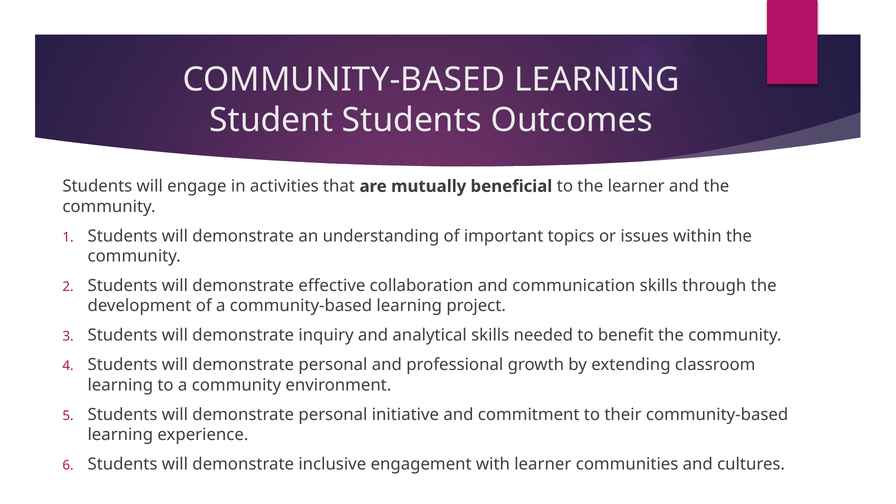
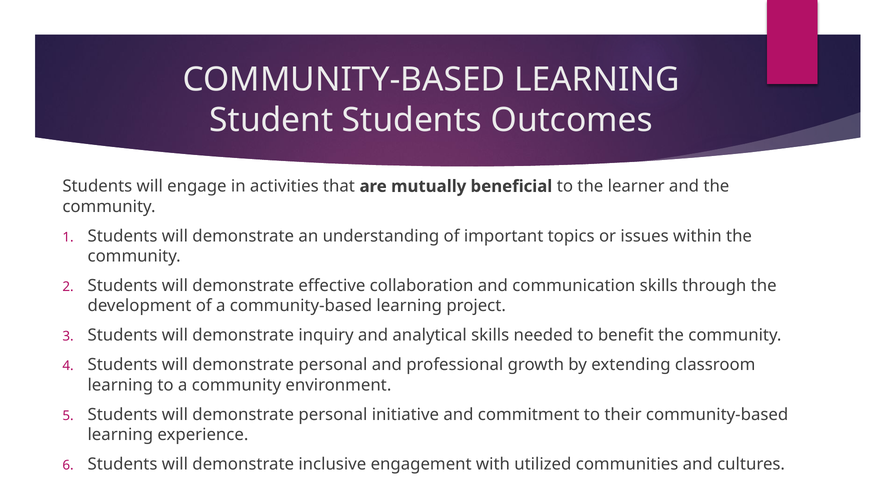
with learner: learner -> utilized (543, 464)
